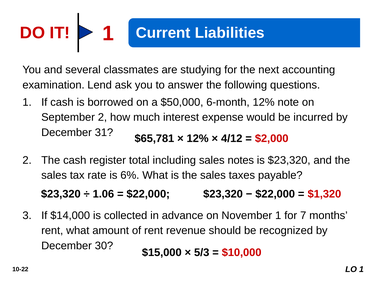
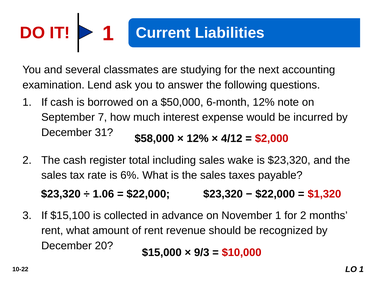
September 2: 2 -> 7 (102, 117)
$65,781: $65,781 -> $58,000 (154, 139)
notes: notes -> wake (241, 160)
$14,000: $14,000 -> $15,100 (70, 215)
for 7: 7 -> 2 (303, 215)
30: 30 -> 20 (104, 246)
5/3: 5/3 -> 9/3 (202, 253)
